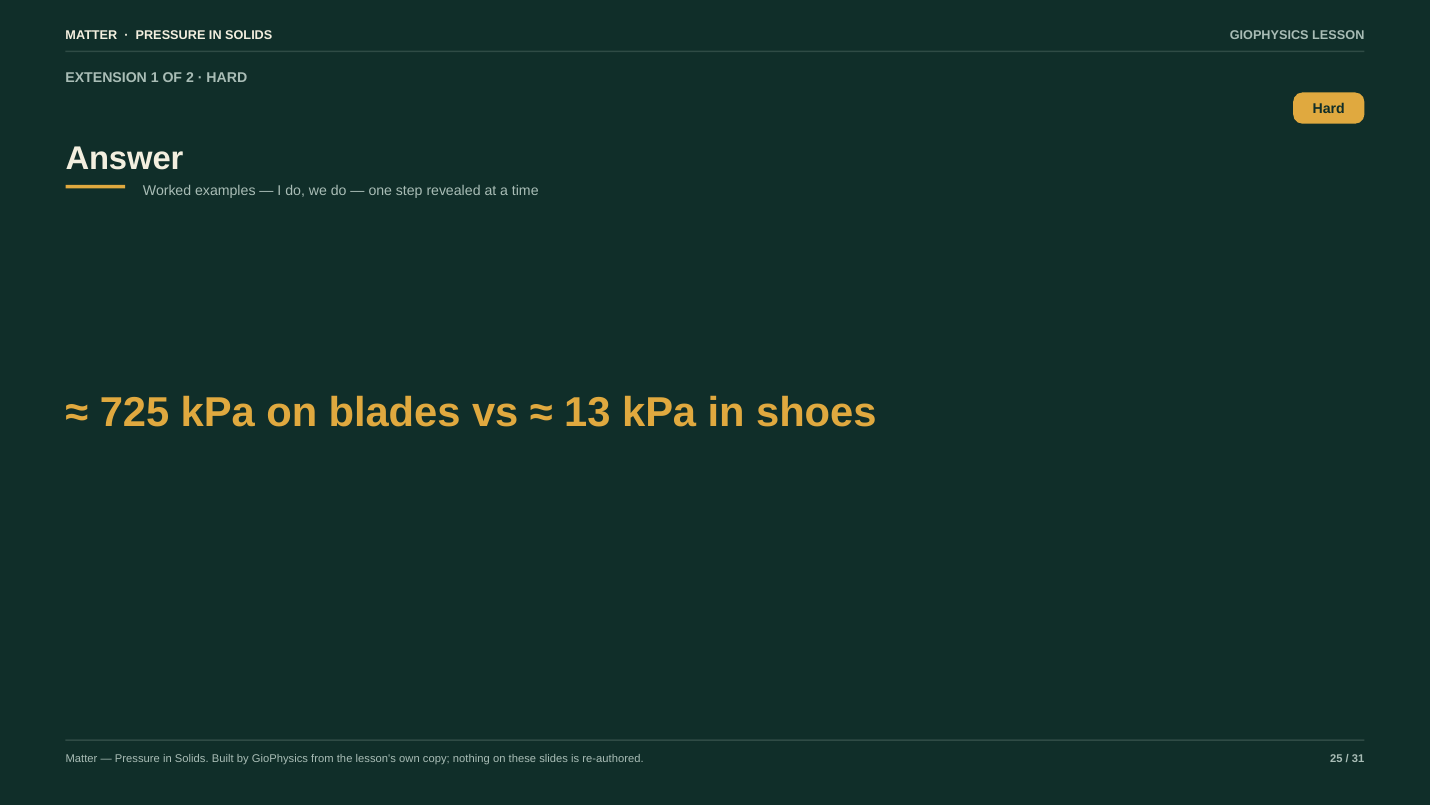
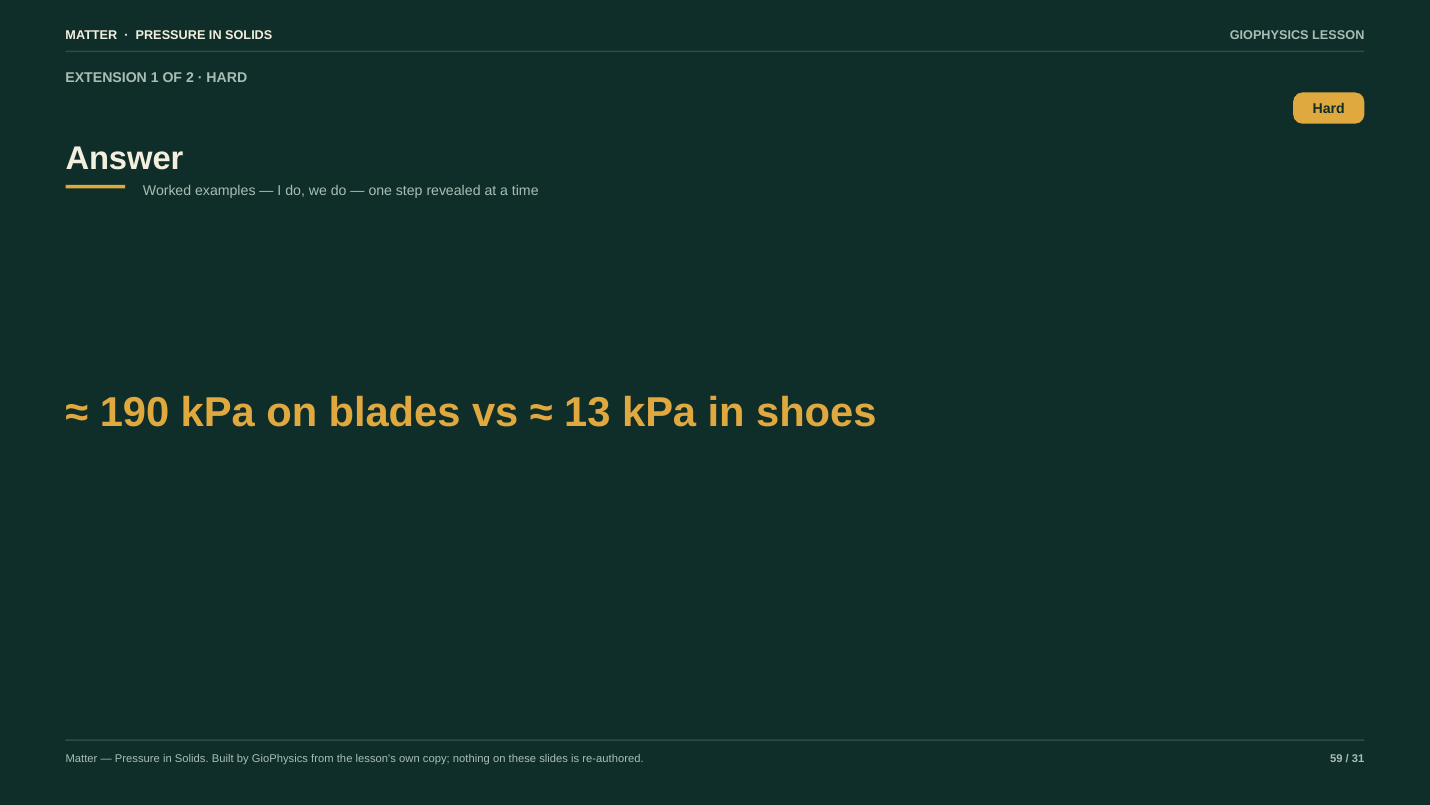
725: 725 -> 190 (135, 412)
25: 25 -> 59 (1336, 758)
